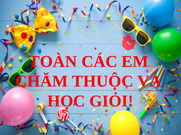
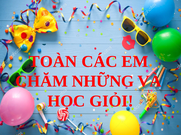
THUỘC: THUỘC -> NHỮNG (103, 82)
